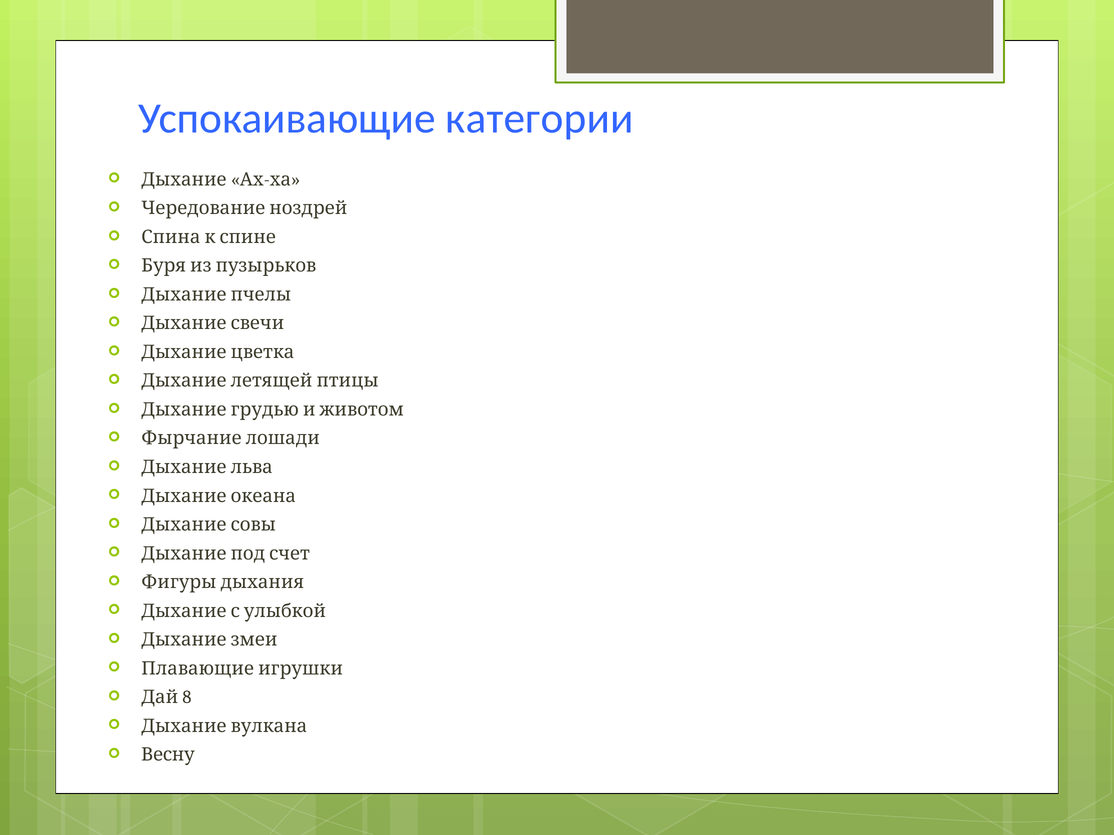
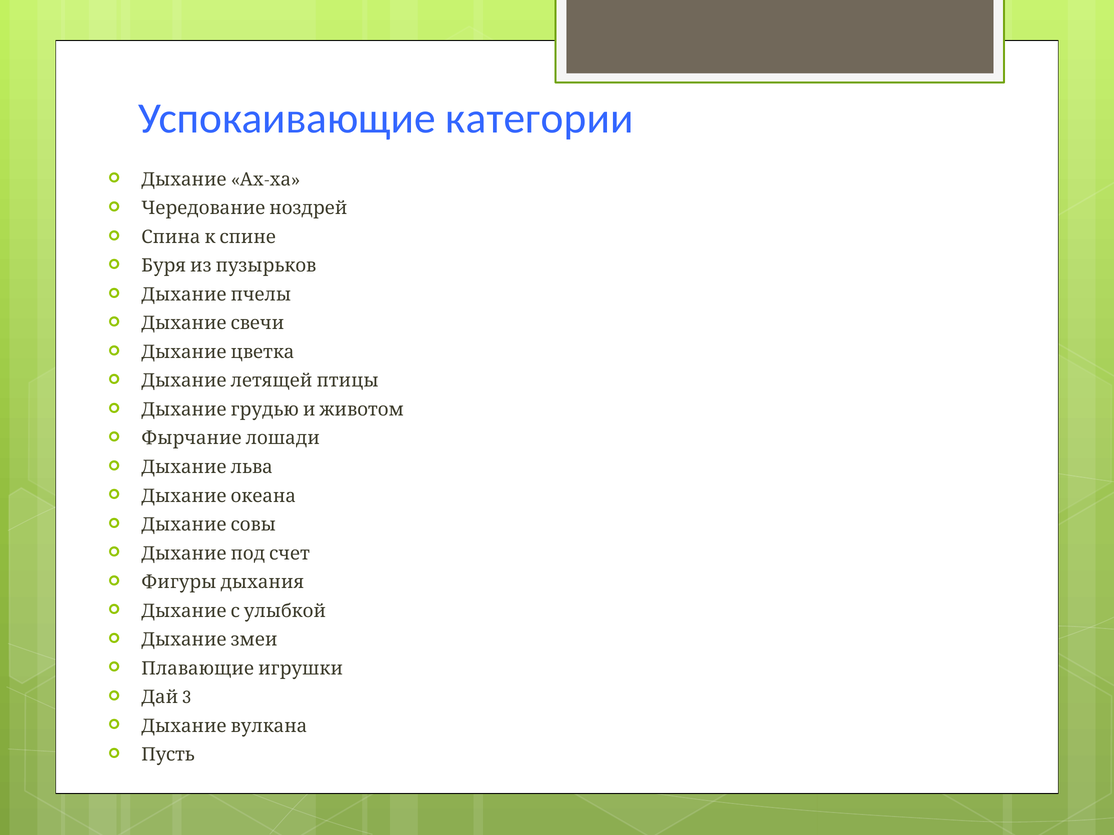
8: 8 -> 3 (187, 698)
Весну: Весну -> Пусть (168, 755)
